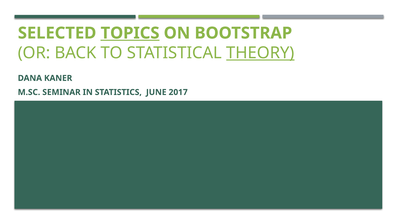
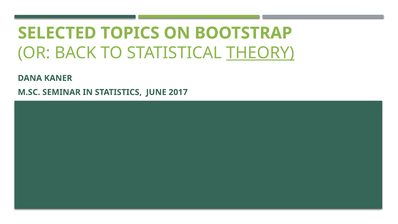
TOPICS underline: present -> none (130, 33)
